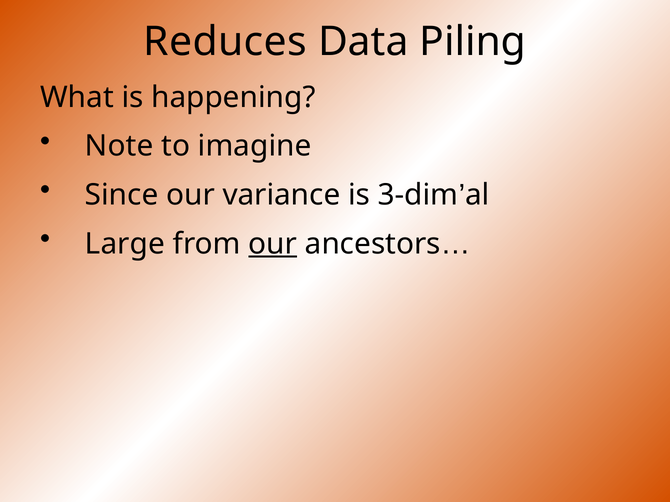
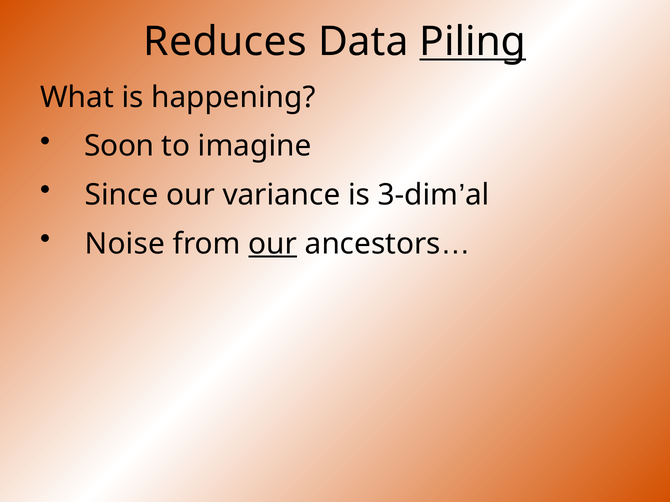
Piling underline: none -> present (473, 42)
Note: Note -> Soon (119, 146)
Large: Large -> Noise (125, 244)
